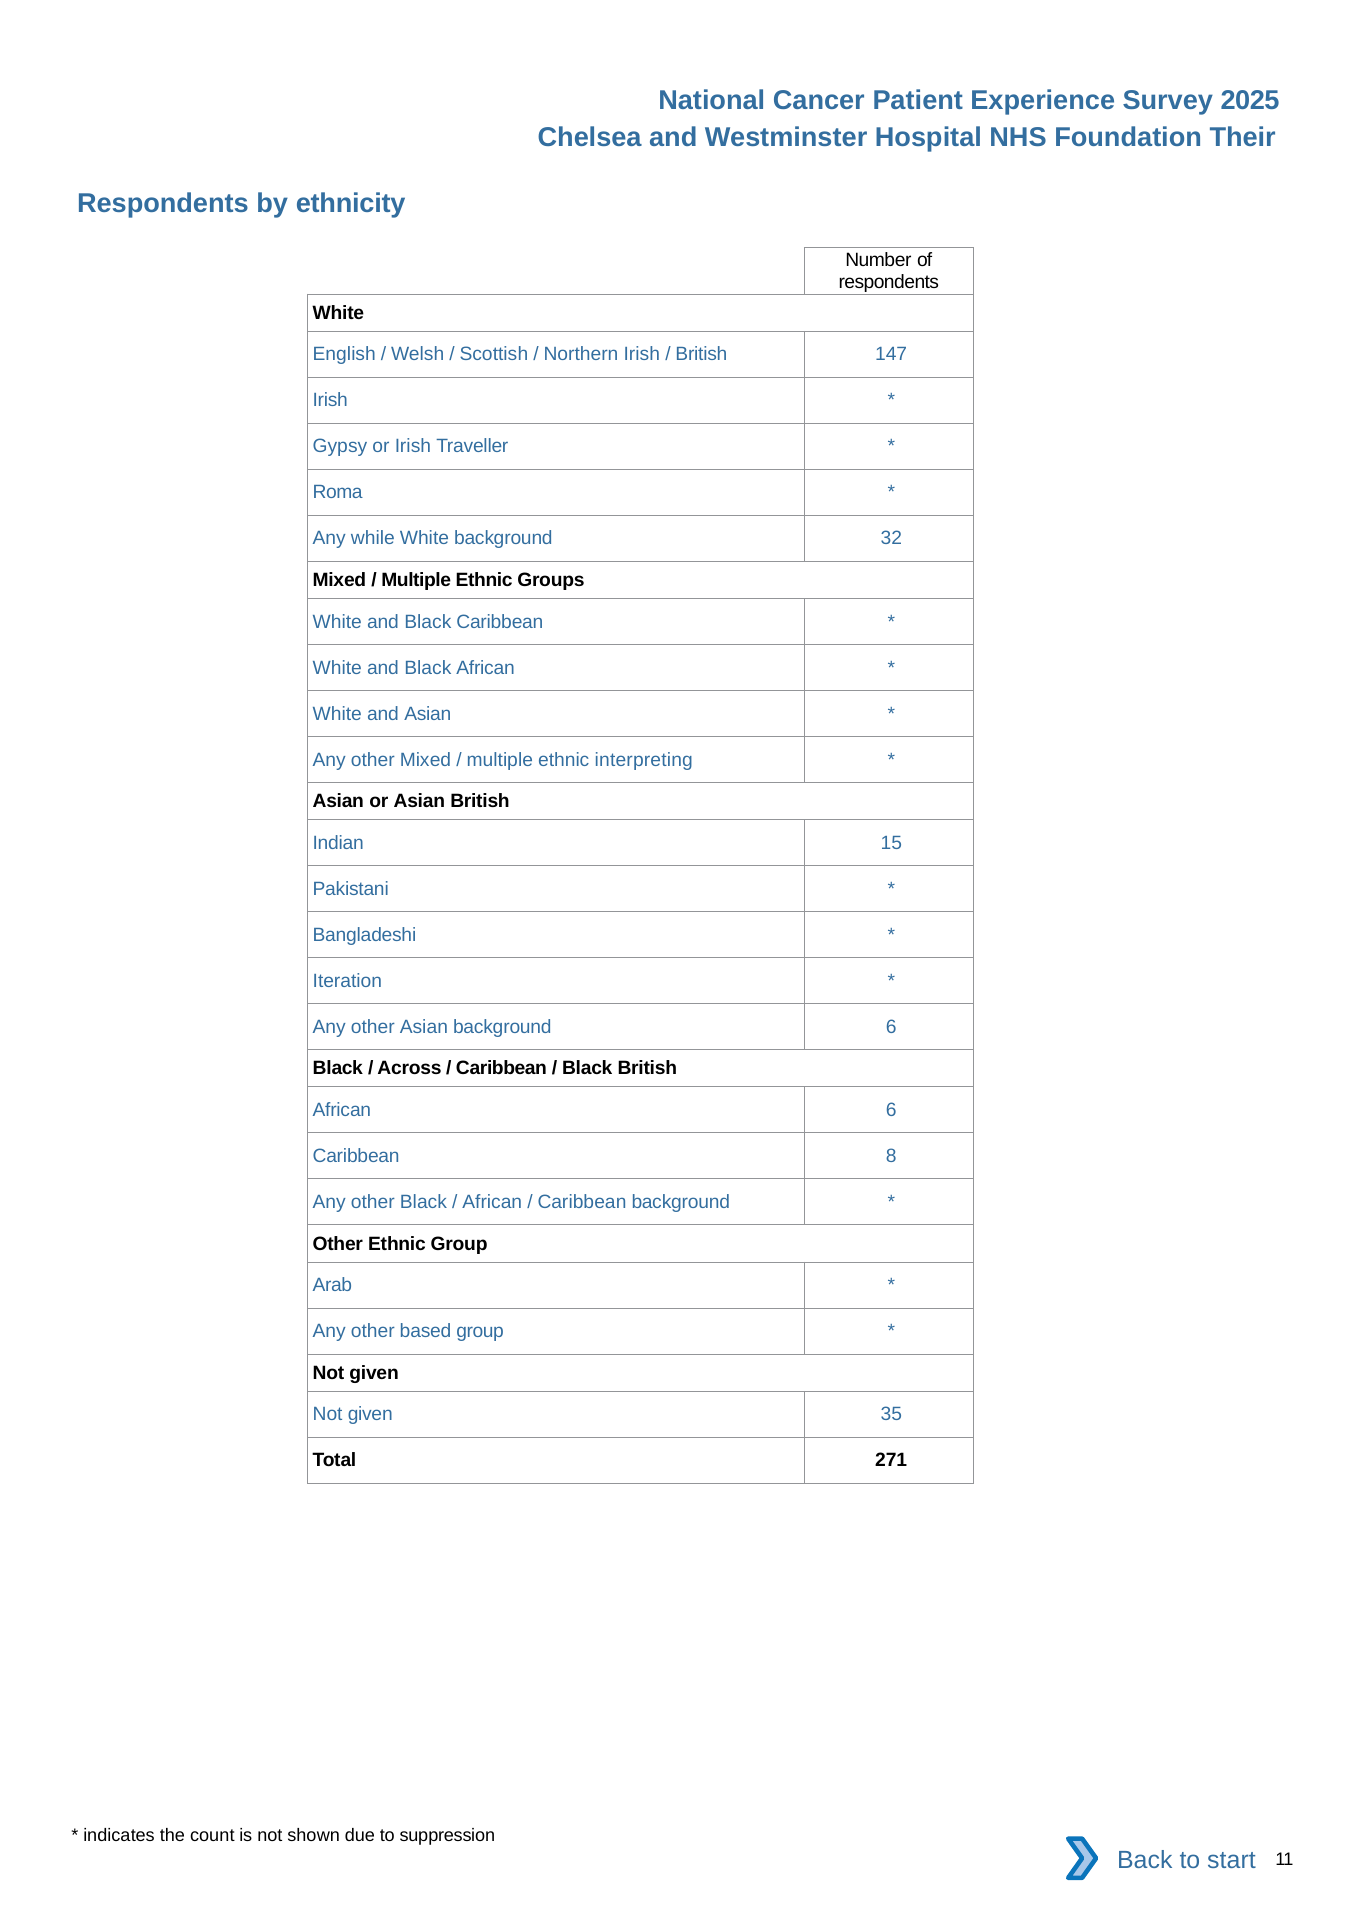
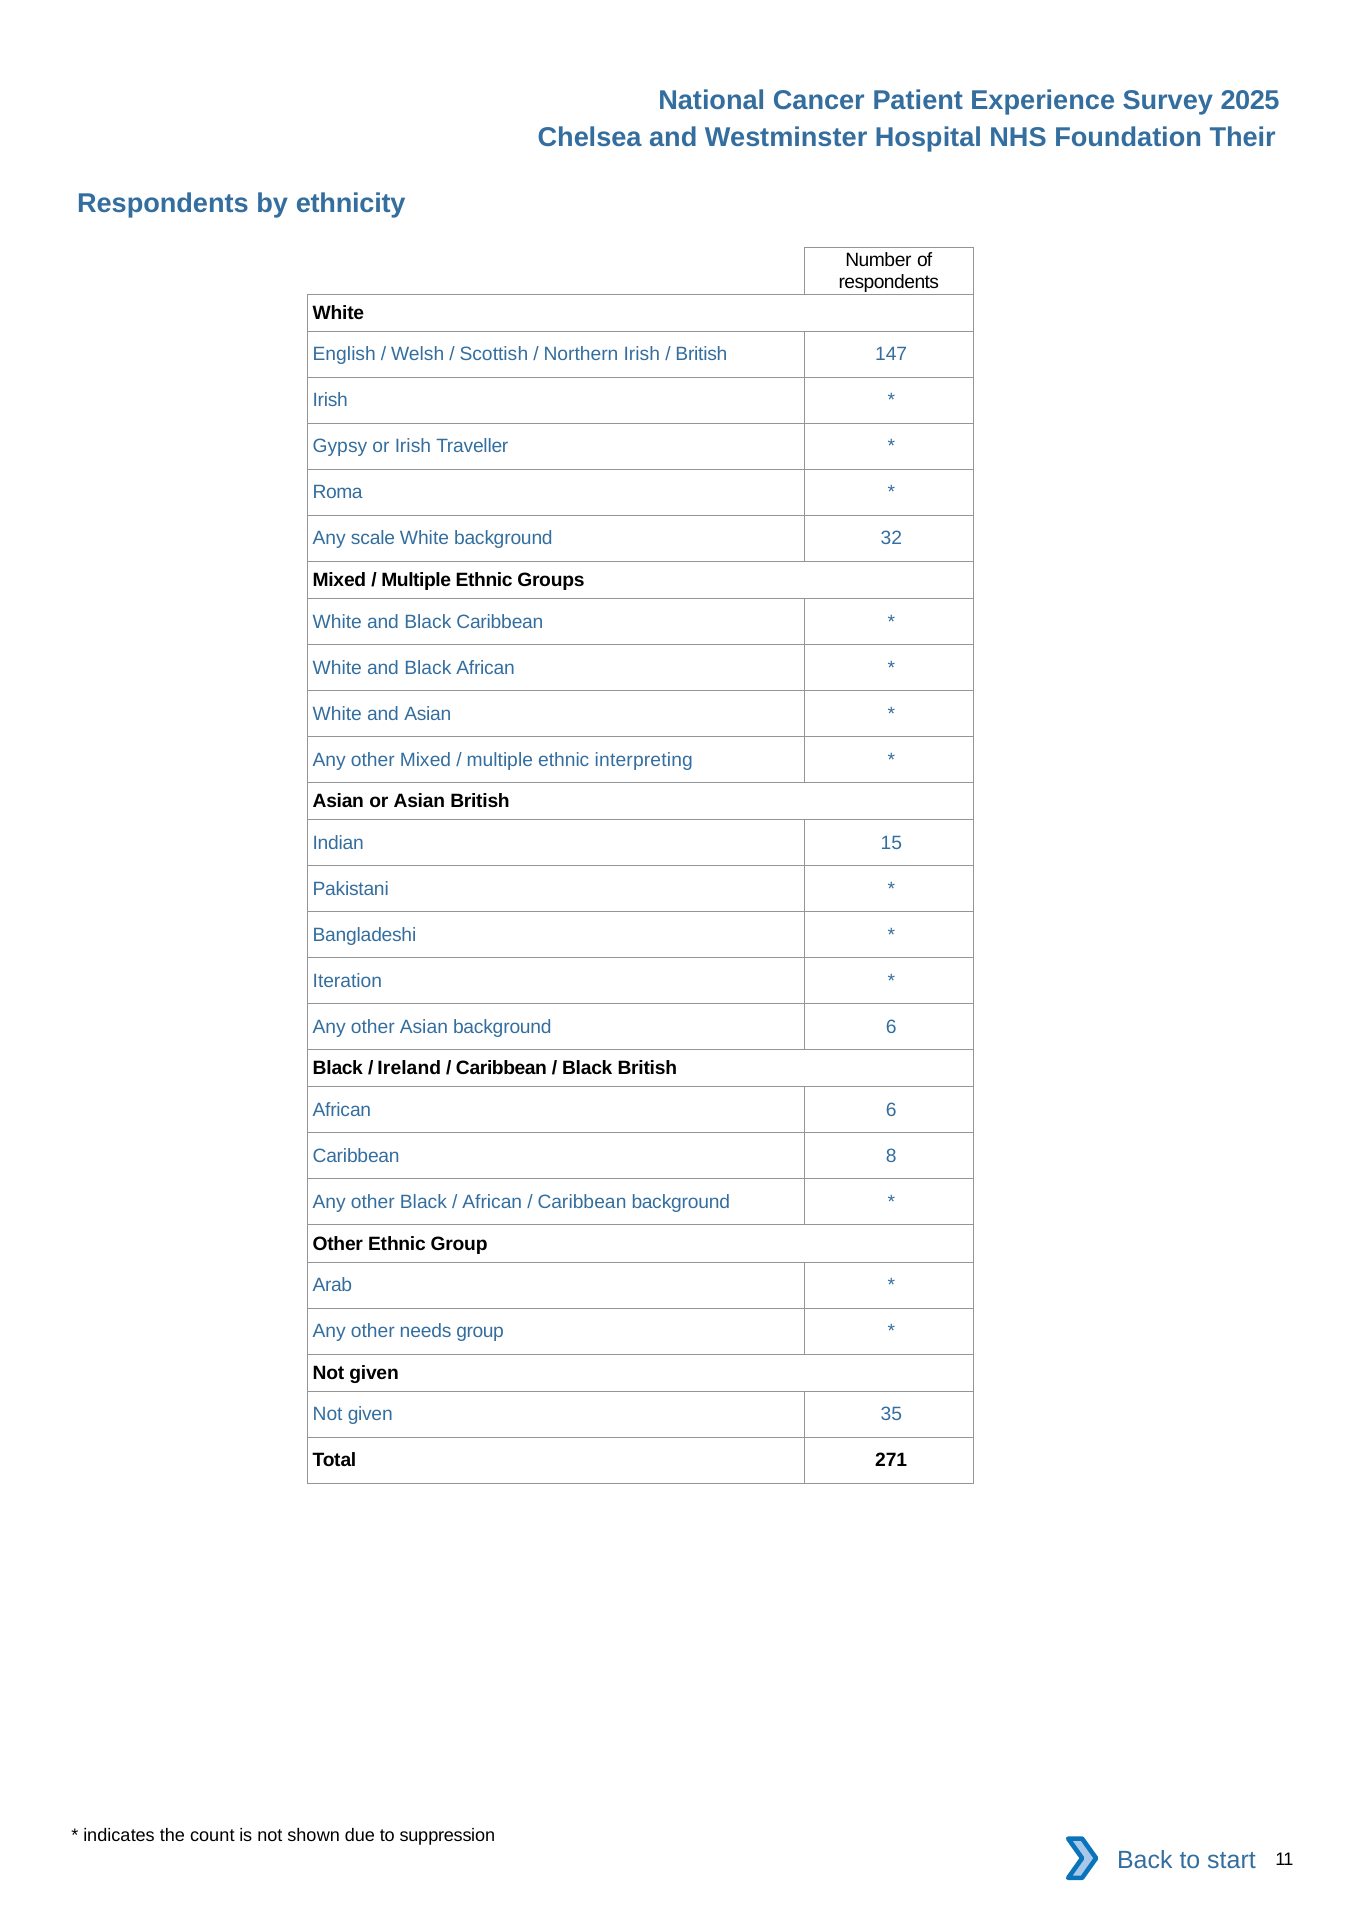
while: while -> scale (373, 539)
Across: Across -> Ireland (409, 1069)
based: based -> needs (426, 1332)
